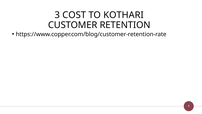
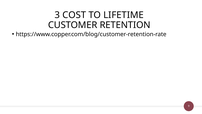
KOTHARI: KOTHARI -> LIFETIME (124, 15)
